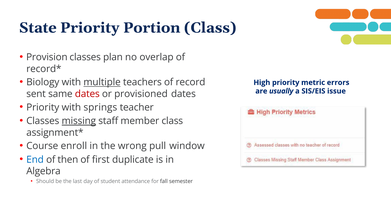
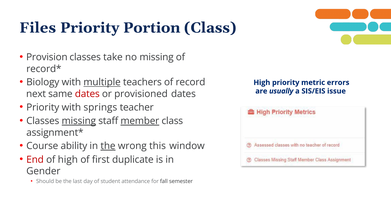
State: State -> Files (38, 28)
plan: plan -> take (113, 57)
no overlap: overlap -> missing (157, 57)
sent: sent -> next (36, 94)
member underline: none -> present (140, 121)
enroll: enroll -> ability (74, 146)
the underline: none -> present (108, 146)
pull: pull -> this (158, 146)
End colour: blue -> red (35, 160)
of then: then -> high (68, 160)
Algebra: Algebra -> Gender (43, 171)
